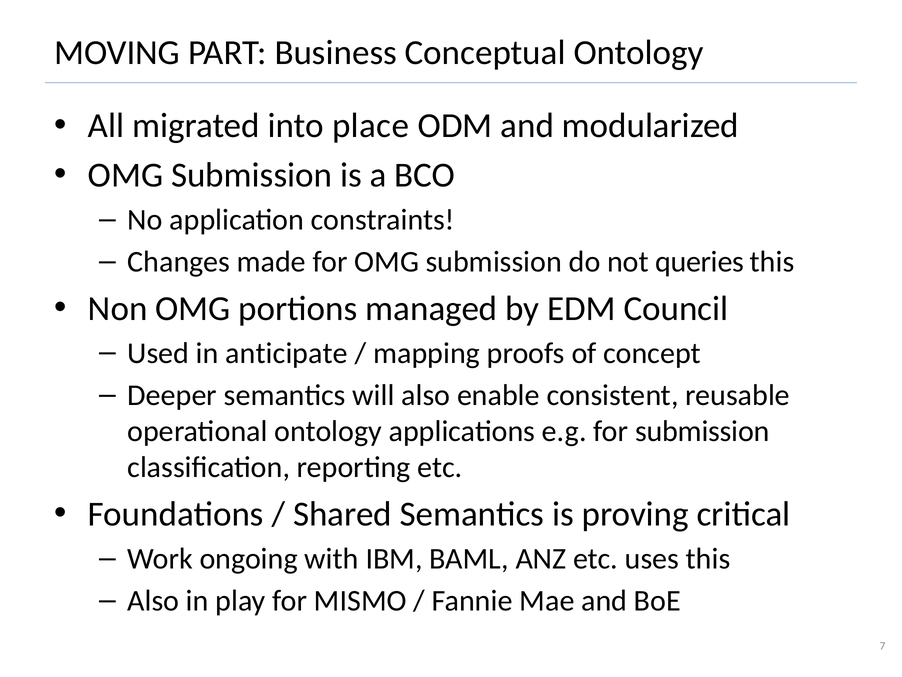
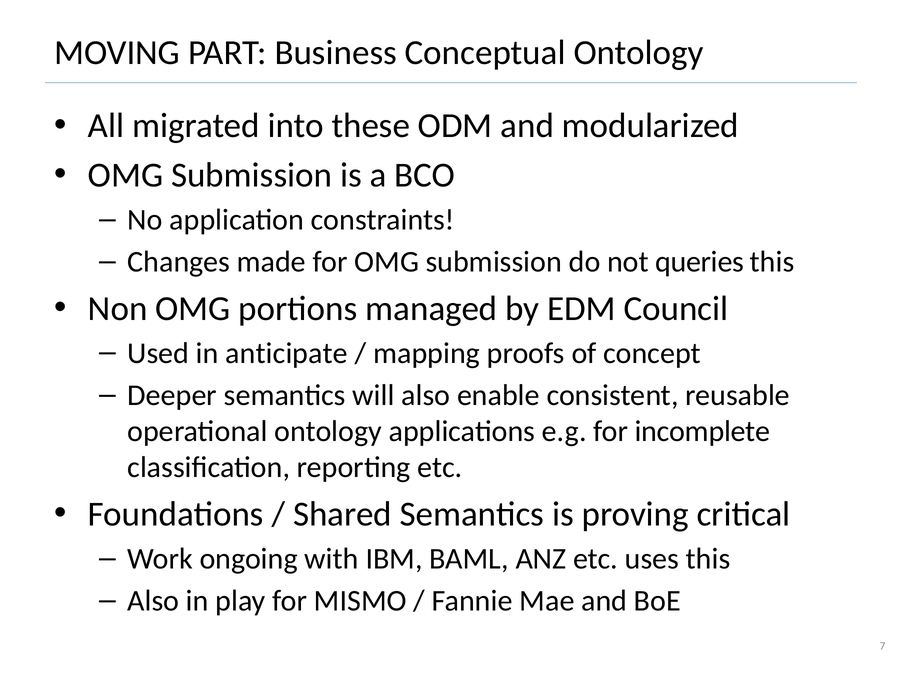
place: place -> these (371, 126)
for submission: submission -> incomplete (702, 431)
